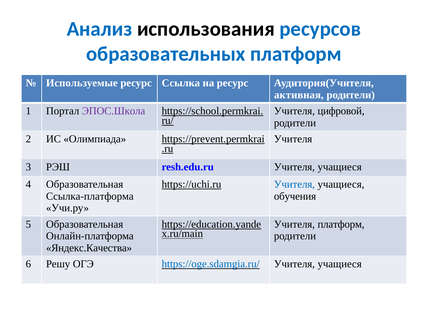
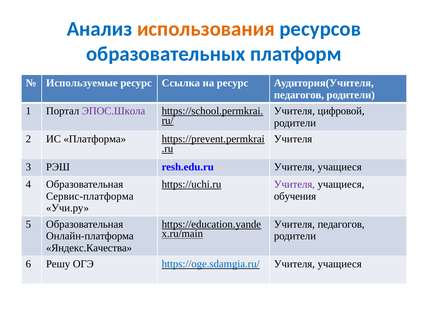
использования colour: black -> orange (206, 29)
активная: активная -> педагогов (299, 95)
Олимпиада: Олимпиада -> Платформа (95, 139)
Учителя colour: blue -> purple (294, 184)
Ссылка-платформа: Ссылка-платформа -> Сервис-платформа (90, 196)
Учителя платформ: платформ -> педагогов (341, 224)
